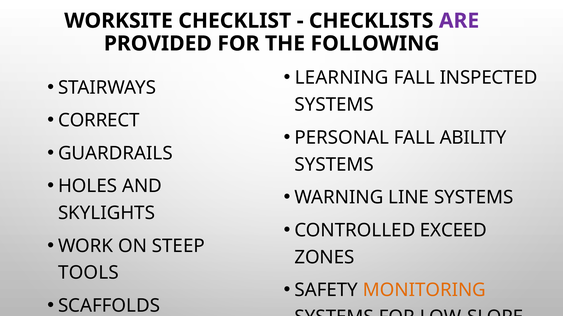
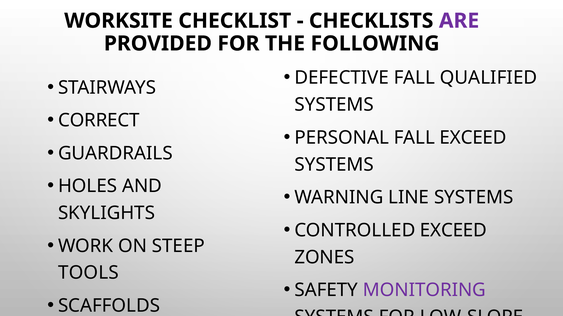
LEARNING: LEARNING -> DEFECTIVE (342, 78)
INSPECTED: INSPECTED -> QUALIFIED (489, 78)
FALL ABILITY: ABILITY -> EXCEED (473, 138)
MONITORING colour: orange -> purple (424, 291)
